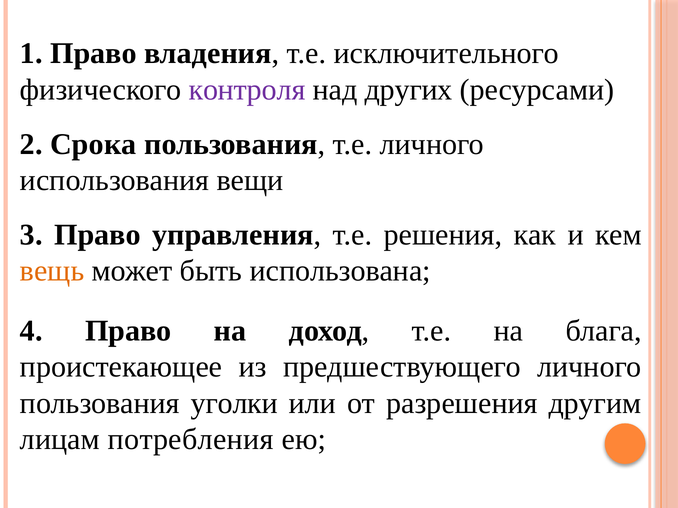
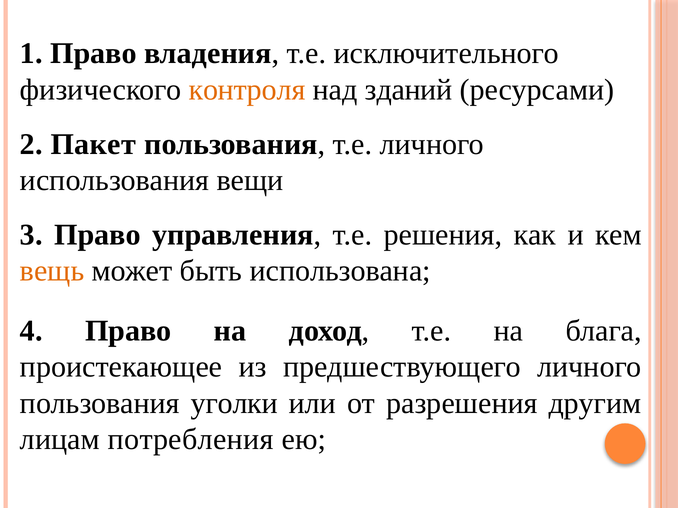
контроля colour: purple -> orange (247, 90)
других: других -> зданий (409, 90)
Срока: Срока -> Пакет (93, 144)
